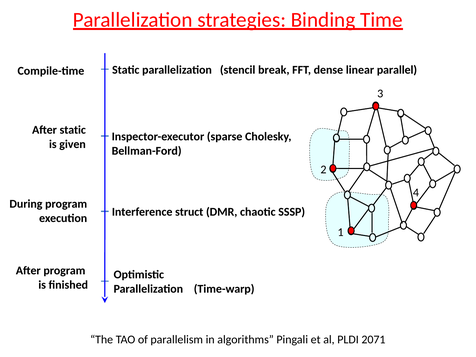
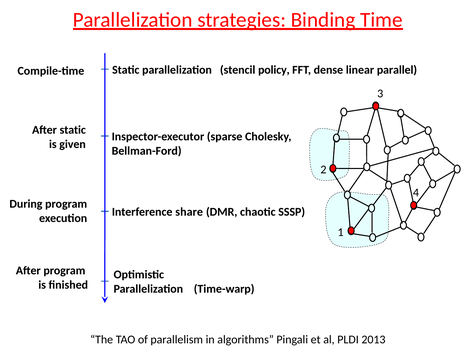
break: break -> policy (274, 70)
struct: struct -> share (189, 212)
2071: 2071 -> 2013 (373, 340)
